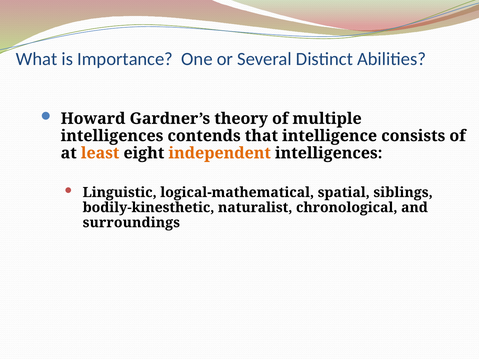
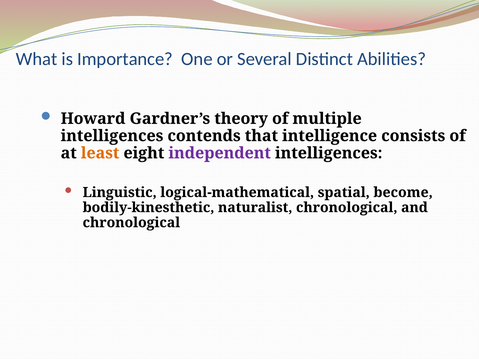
independent colour: orange -> purple (220, 153)
siblings: siblings -> become (403, 193)
surroundings: surroundings -> chronological (131, 223)
